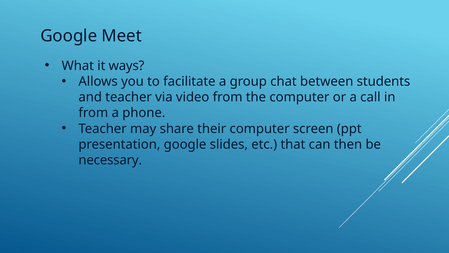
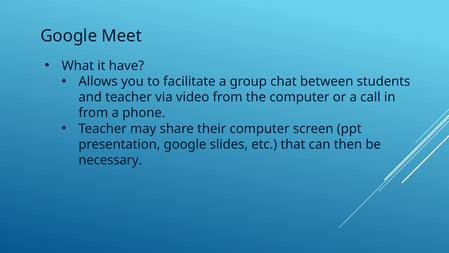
ways: ways -> have (126, 66)
